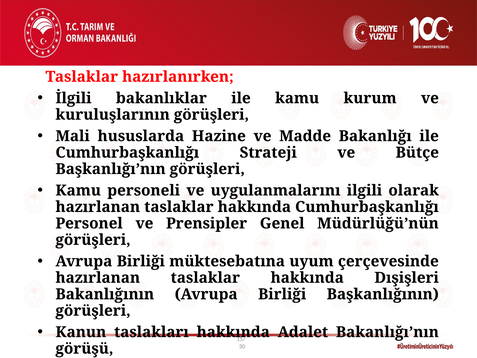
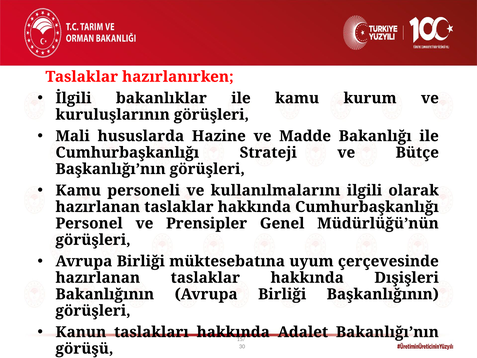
uygulanmalarını: uygulanmalarını -> kullanılmalarını (275, 190)
